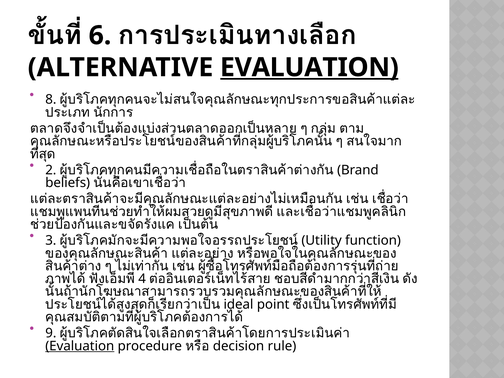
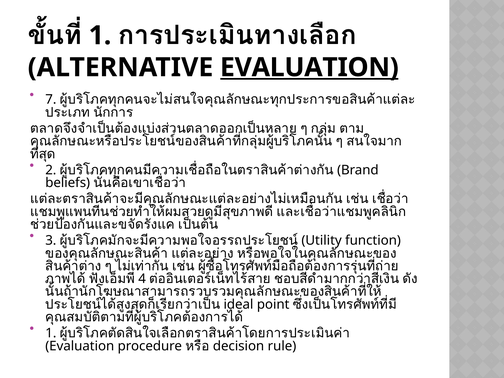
6: 6 -> 1 (100, 35)
8: 8 -> 7 (51, 100)
9: 9 -> 1 (51, 333)
Evaluation underline: present -> none (80, 346)
